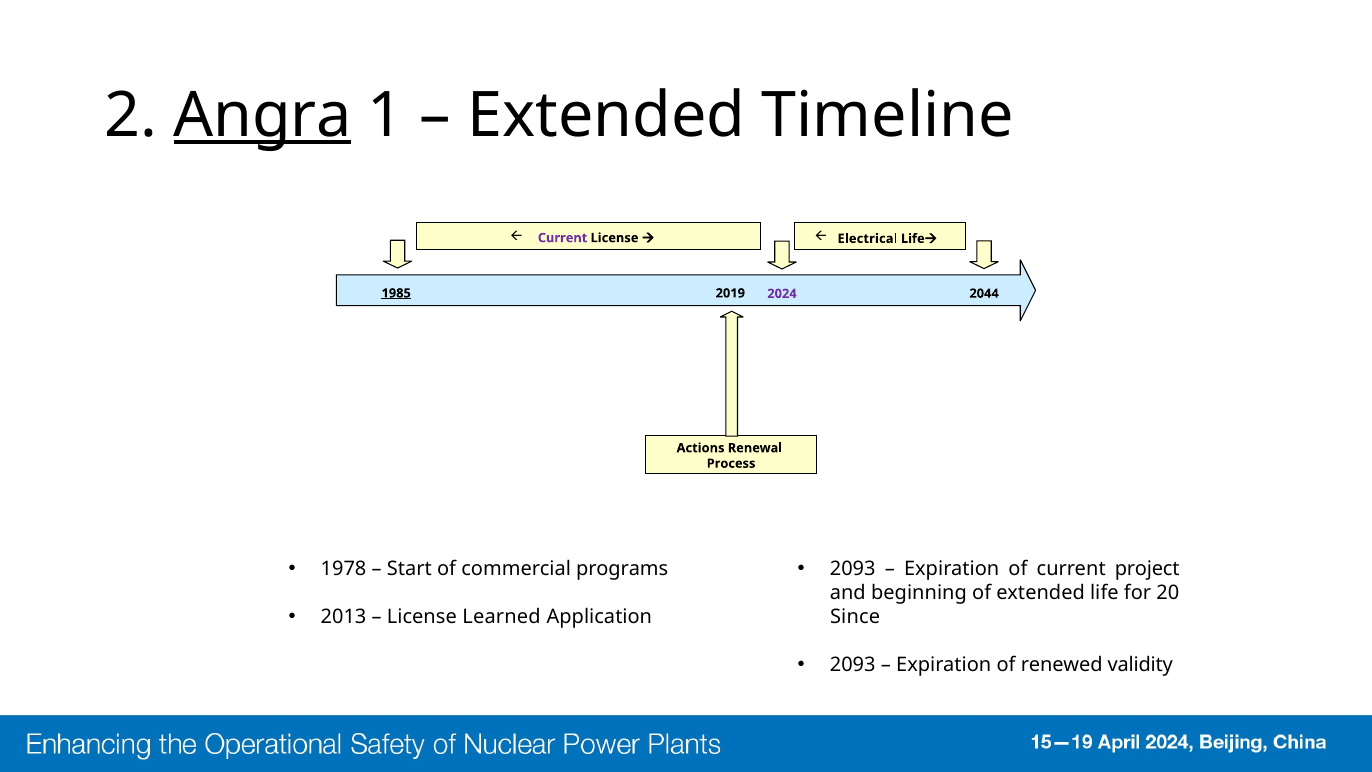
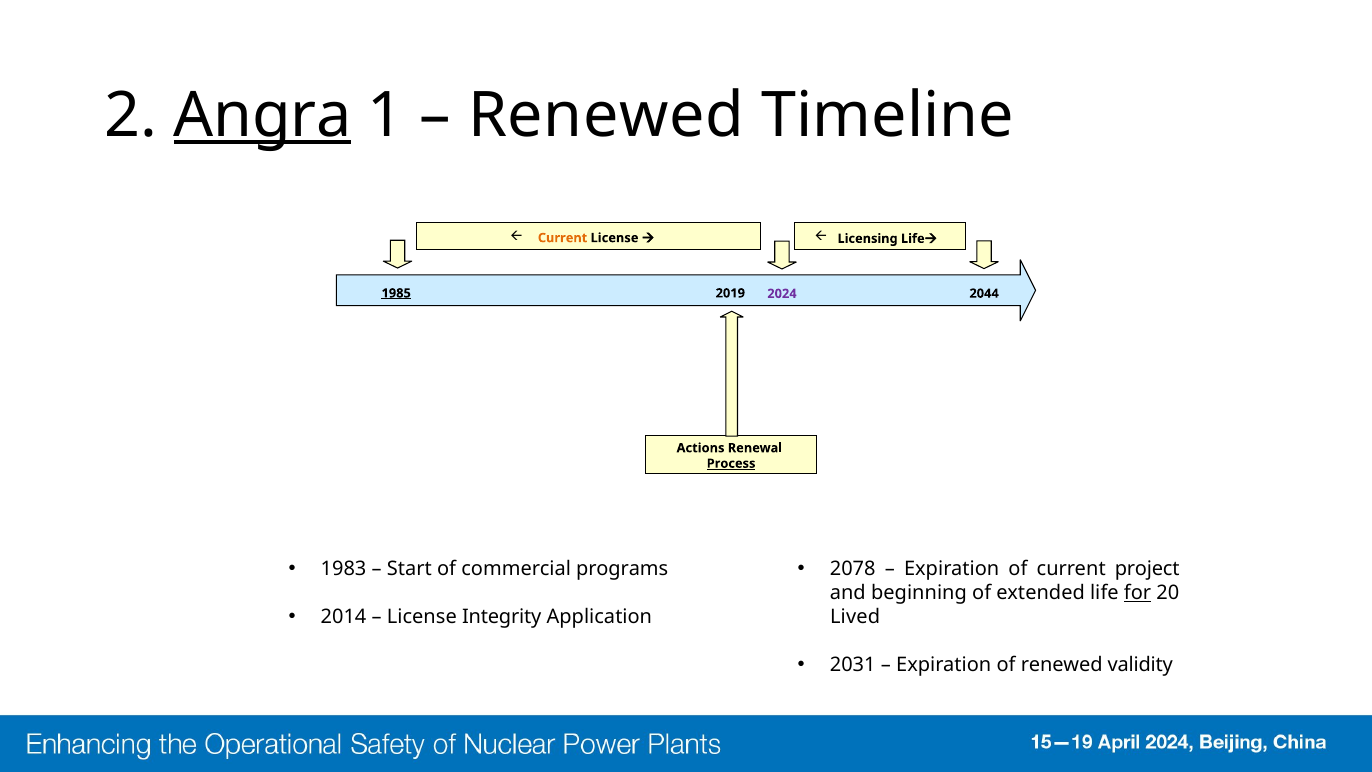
Extended: Extended -> Renewed (606, 115)
Current colour: purple -> orange (563, 238)
Electrical: Electrical -> Licensing (868, 239)
Process underline: none -> present (731, 463)
1978: 1978 -> 1983 (344, 568)
2093: 2093 -> 2078 (853, 568)
for underline: none -> present (1138, 593)
2013: 2013 -> 2014 (344, 617)
Learned: Learned -> Integrity (502, 617)
Since: Since -> Lived (855, 617)
2093: 2093 -> 2031 (853, 665)
